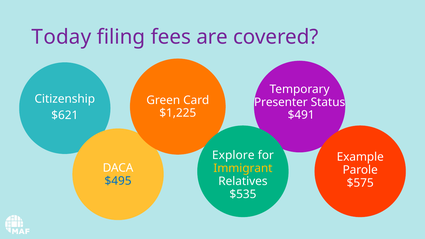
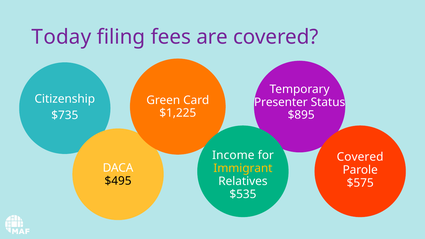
$491: $491 -> $895 (301, 115)
$621: $621 -> $735 (65, 115)
Explore: Explore -> Income (233, 155)
Example: Example -> Covered (360, 157)
$495 colour: blue -> black (118, 181)
